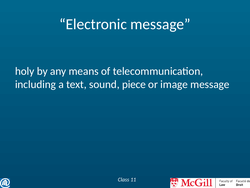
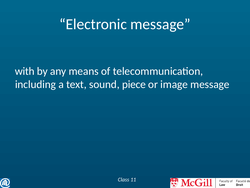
holy: holy -> with (25, 71)
